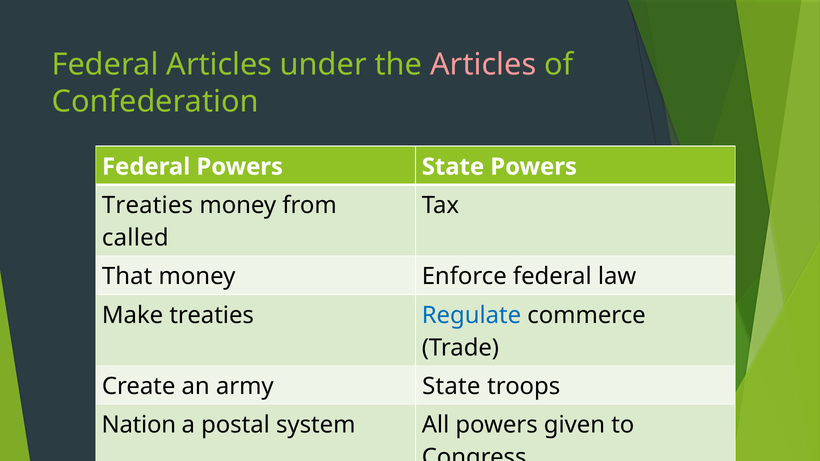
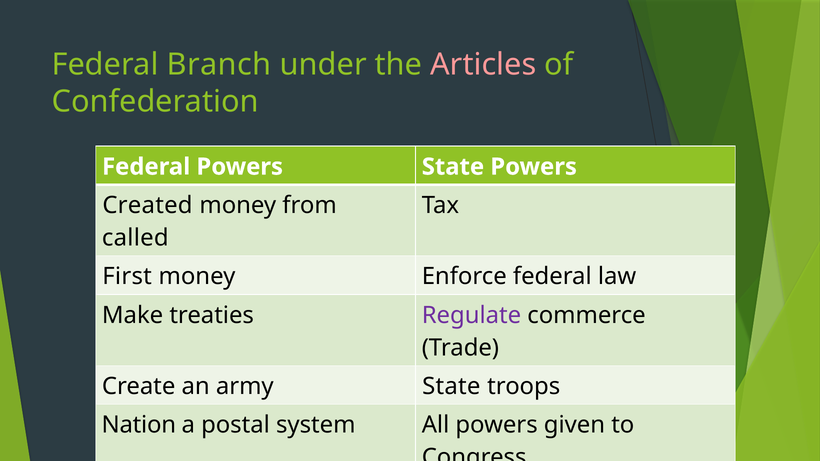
Federal Articles: Articles -> Branch (219, 65)
Treaties: Treaties -> Created (147, 206)
That: That -> First (127, 277)
Regulate colour: blue -> purple (471, 315)
